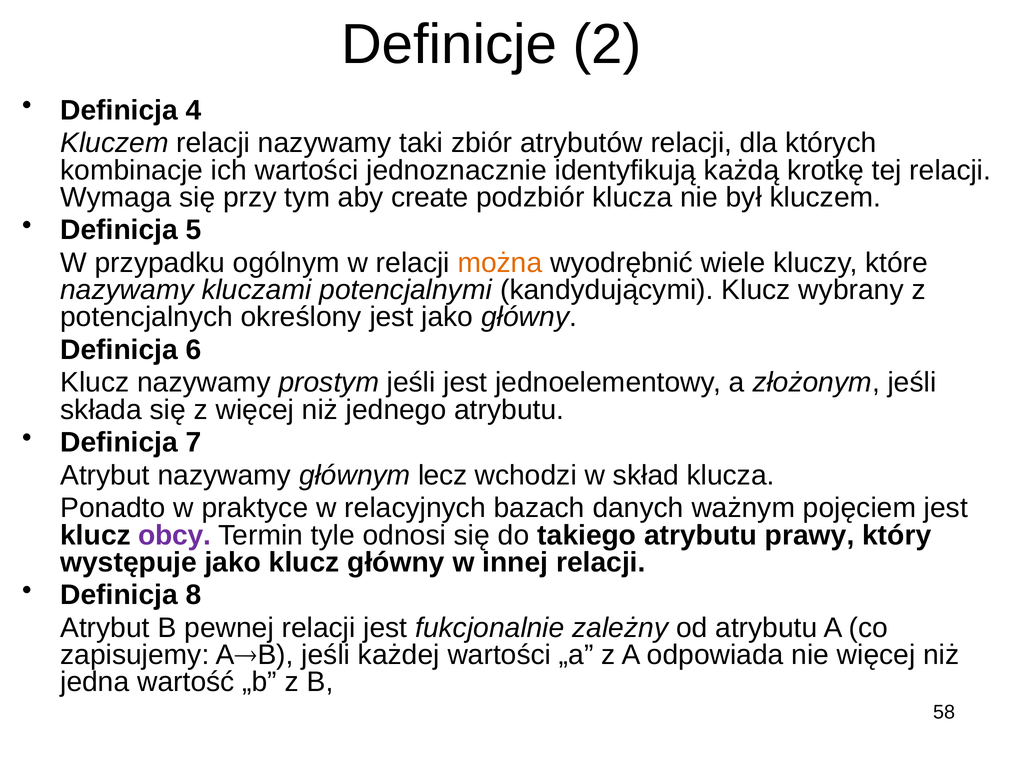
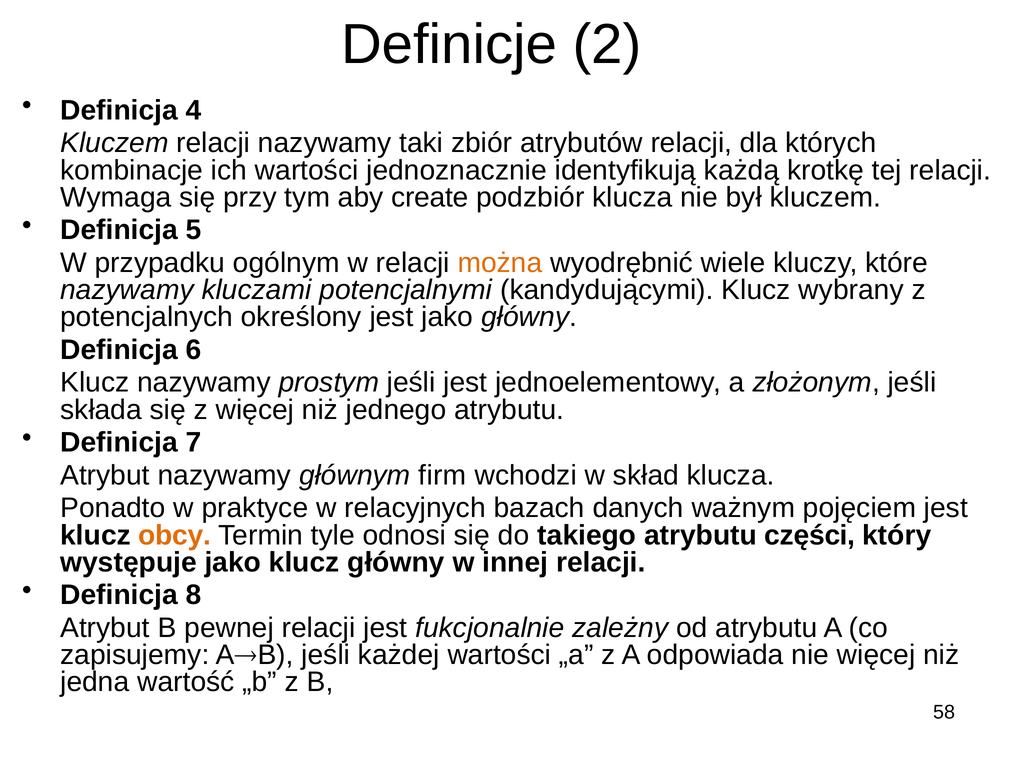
lecz: lecz -> firm (442, 475)
obcy colour: purple -> orange (175, 535)
prawy: prawy -> części (810, 535)
